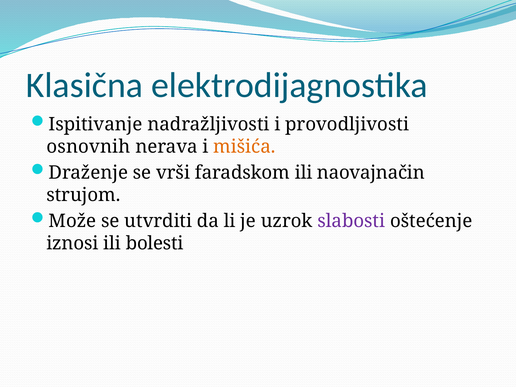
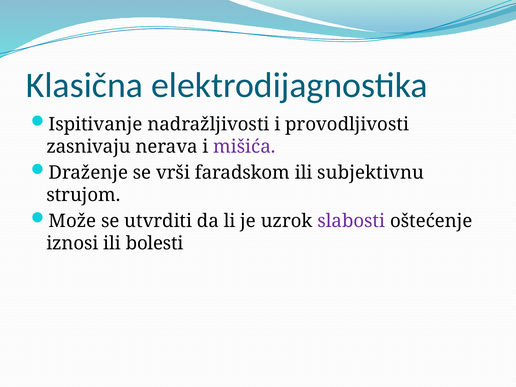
osnovnih: osnovnih -> zasnivaju (89, 147)
mišića colour: orange -> purple (244, 147)
naovajnačin: naovajnačin -> subjektivnu (371, 173)
